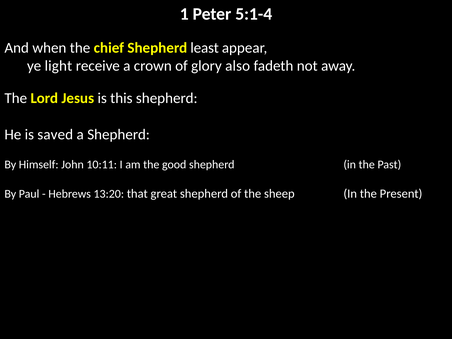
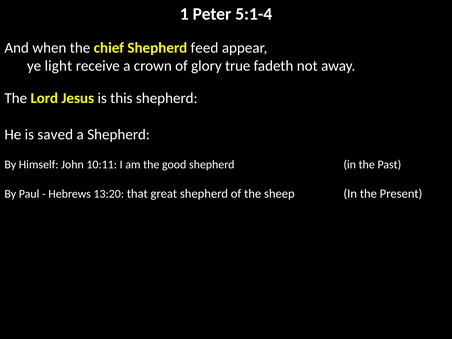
least: least -> feed (204, 48)
also: also -> true (238, 66)
